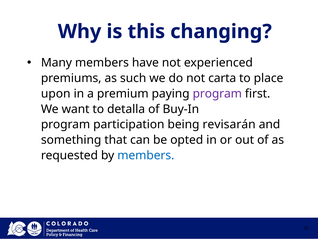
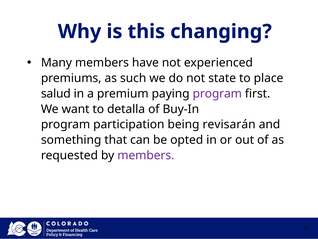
carta: carta -> state (222, 78)
upon: upon -> salud (56, 94)
members colour: blue -> purple (146, 156)
